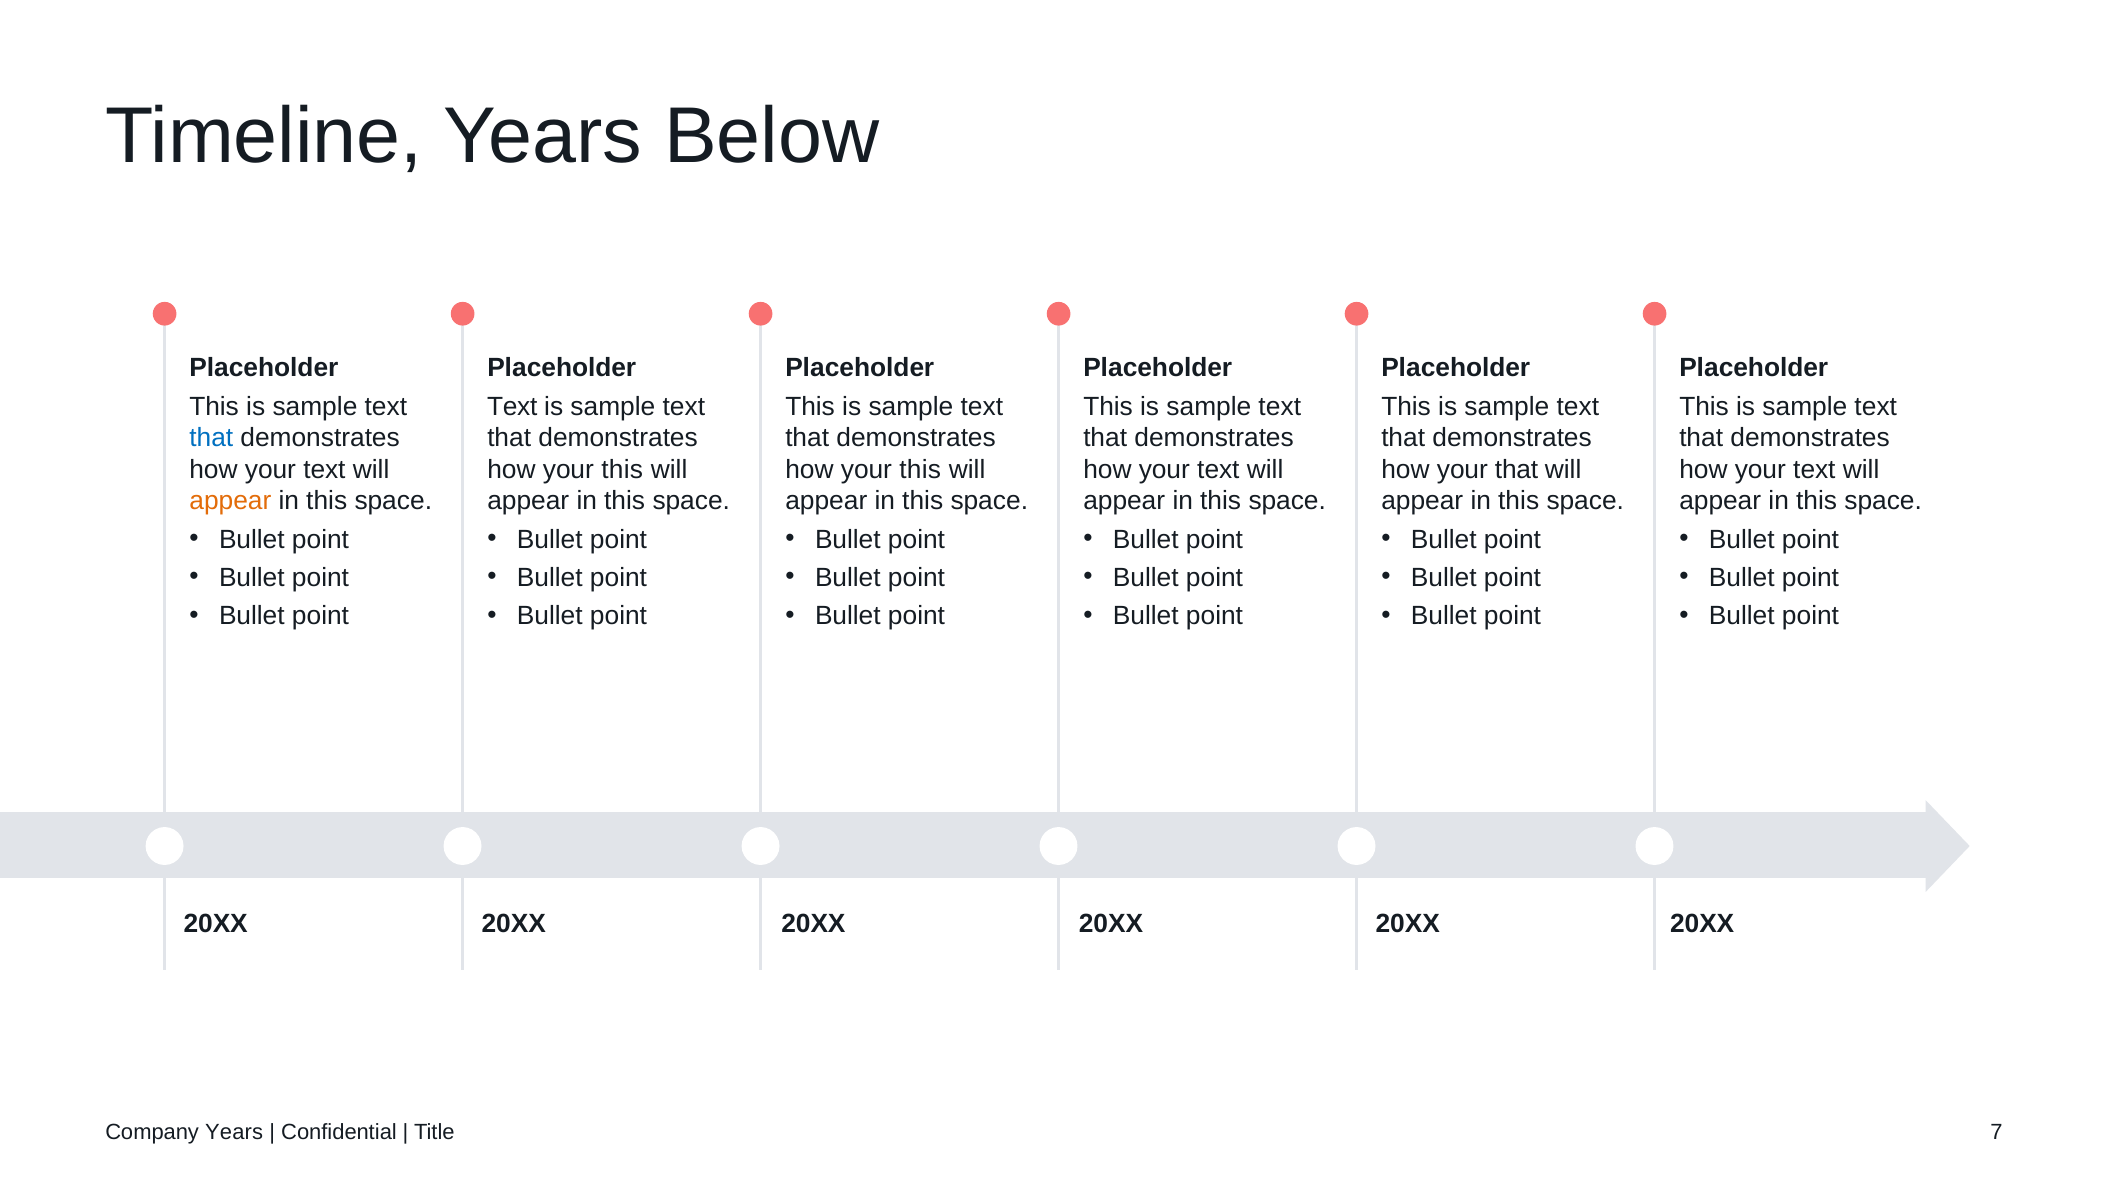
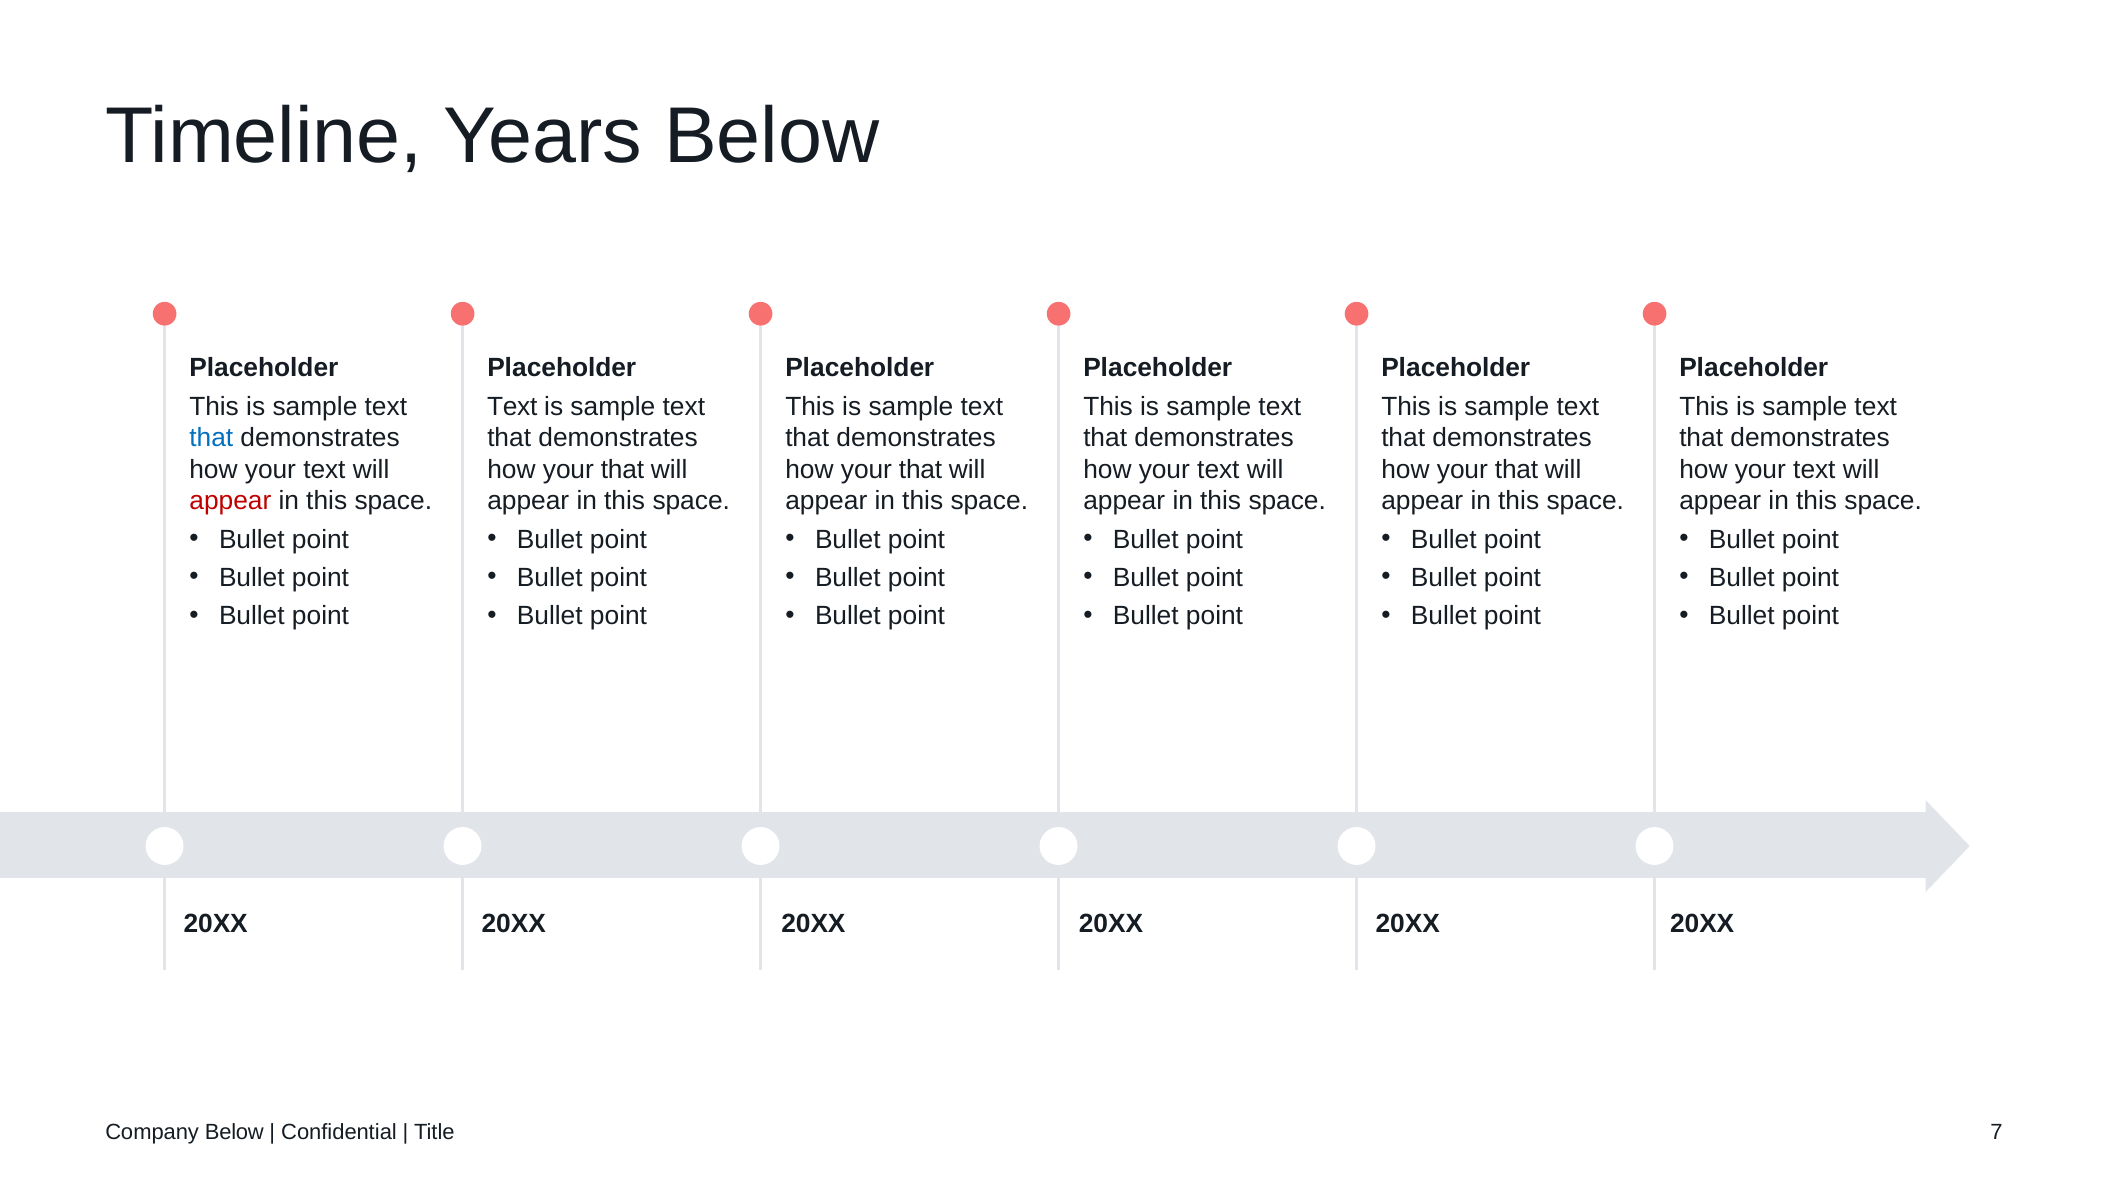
this: this -> that (623, 469)
this: this -> that (921, 469)
appear colour: orange -> red (230, 501)
Company Years: Years -> Below (234, 1132)
